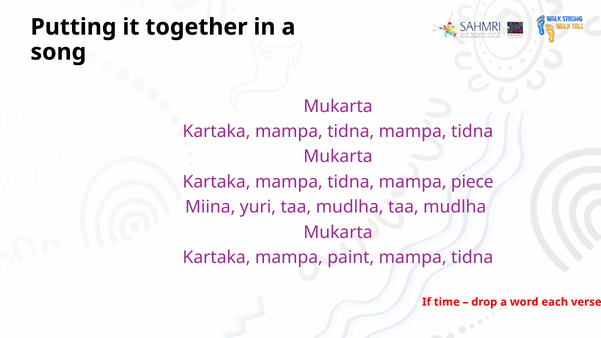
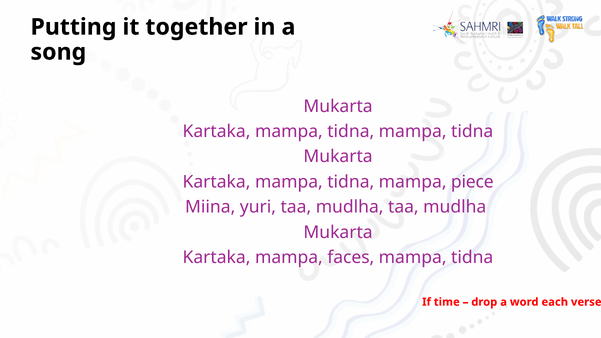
paint: paint -> faces (351, 257)
